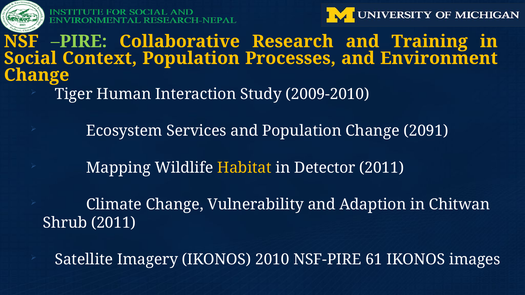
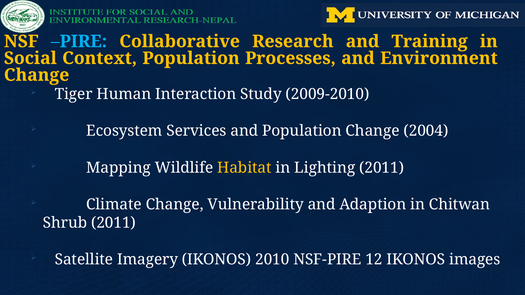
PIRE colour: light green -> light blue (79, 41)
2091: 2091 -> 2004 (426, 131)
Detector: Detector -> Lighting (325, 168)
61: 61 -> 12 (374, 260)
